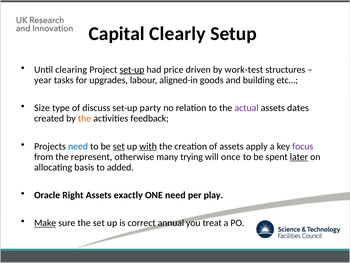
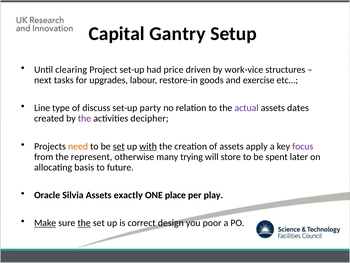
Clearly: Clearly -> Gantry (177, 34)
set-up underline: present -> none (132, 70)
work-test: work-test -> work-vice (244, 70)
year: year -> next (43, 80)
aligned-in: aligned-in -> restore-in (179, 80)
building: building -> exercise (259, 80)
Size: Size -> Line (42, 108)
the colour: orange -> purple (85, 118)
feedback: feedback -> decipher (149, 118)
need colour: blue -> orange (78, 146)
once: once -> store (231, 157)
later underline: present -> none (299, 157)
added: added -> future (120, 167)
Right: Right -> Silvia (73, 195)
ONE need: need -> place (175, 195)
the underline: none -> present (84, 223)
annual: annual -> design (171, 223)
treat: treat -> poor (212, 223)
